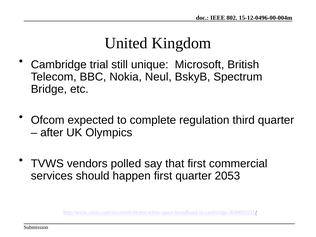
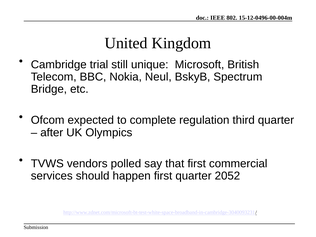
2053: 2053 -> 2052 (227, 176)
